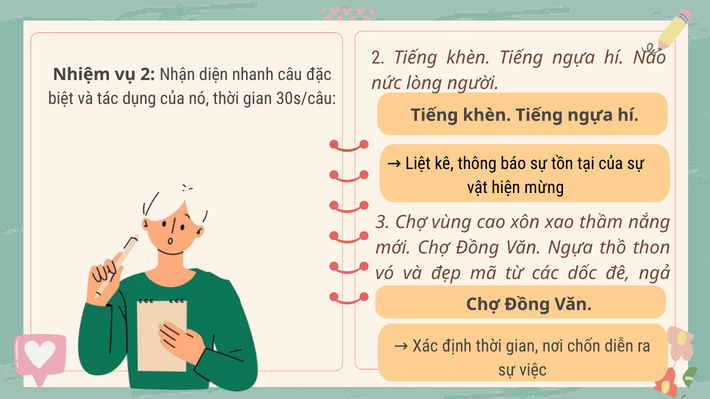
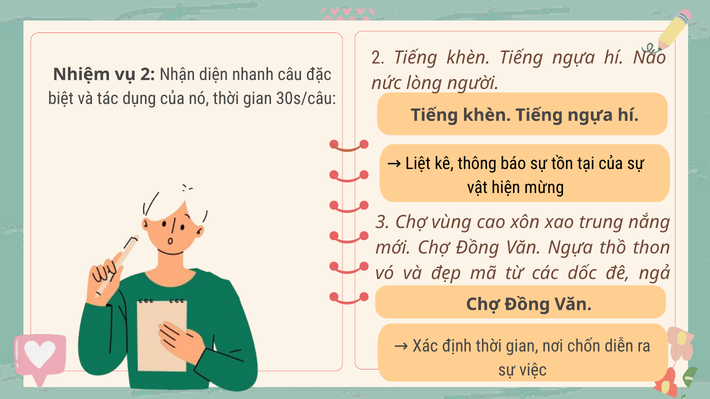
thầm: thầm -> trung (601, 222)
